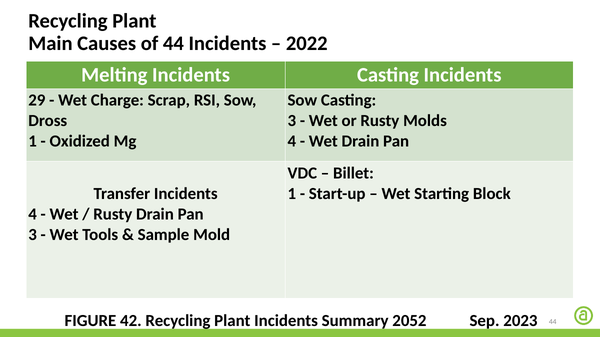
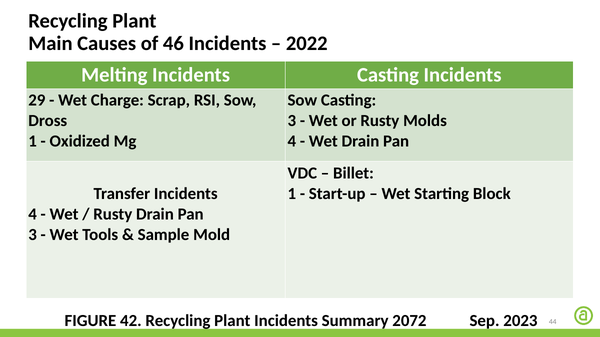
of 44: 44 -> 46 (173, 43)
2052: 2052 -> 2072 (409, 321)
